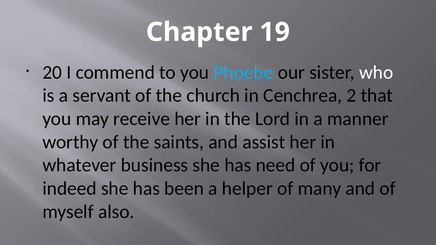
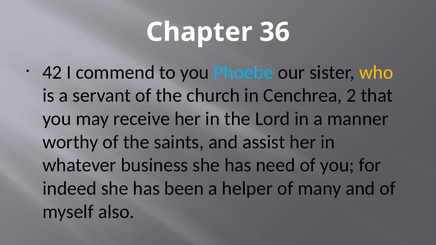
Chapter 19: 19 -> 36 (275, 32)
20: 20 -> 42 (52, 72)
who colour: white -> yellow (376, 72)
